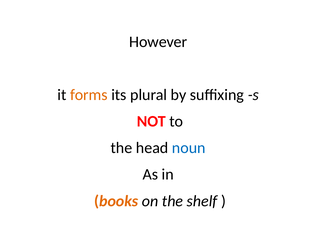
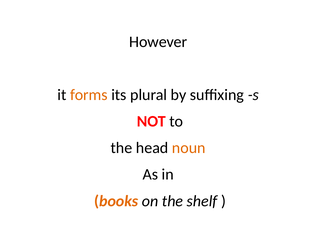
noun colour: blue -> orange (189, 148)
